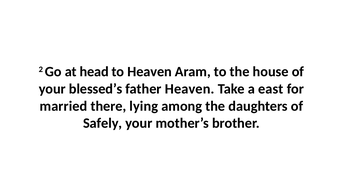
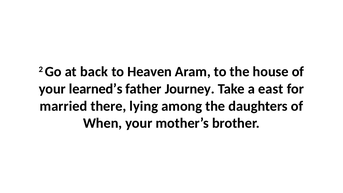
head: head -> back (94, 72)
blessed’s: blessed’s -> learned’s (96, 89)
father Heaven: Heaven -> Journey (190, 89)
Safely: Safely -> When (103, 123)
